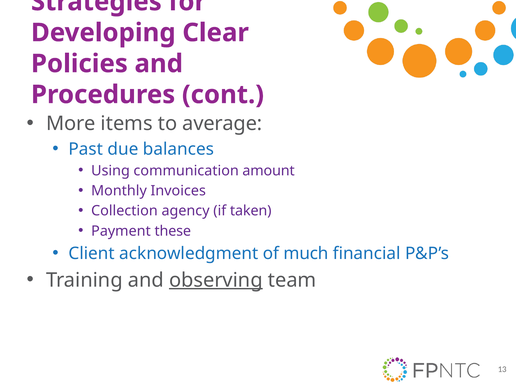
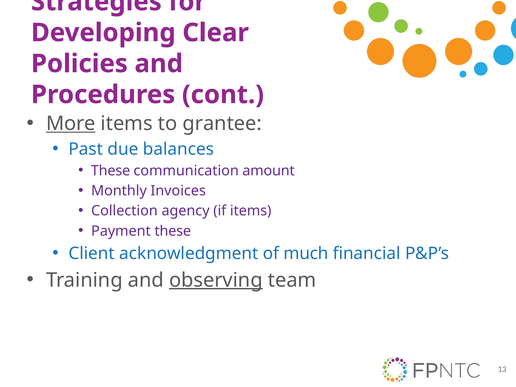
More underline: none -> present (71, 124)
average: average -> grantee (222, 124)
Using: Using -> These (111, 171)
if taken: taken -> items (251, 211)
